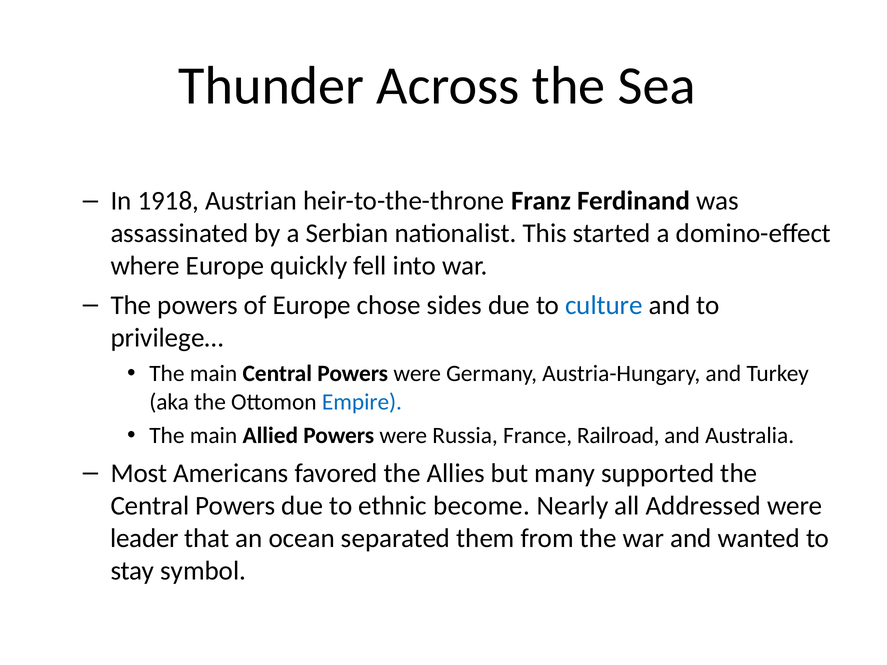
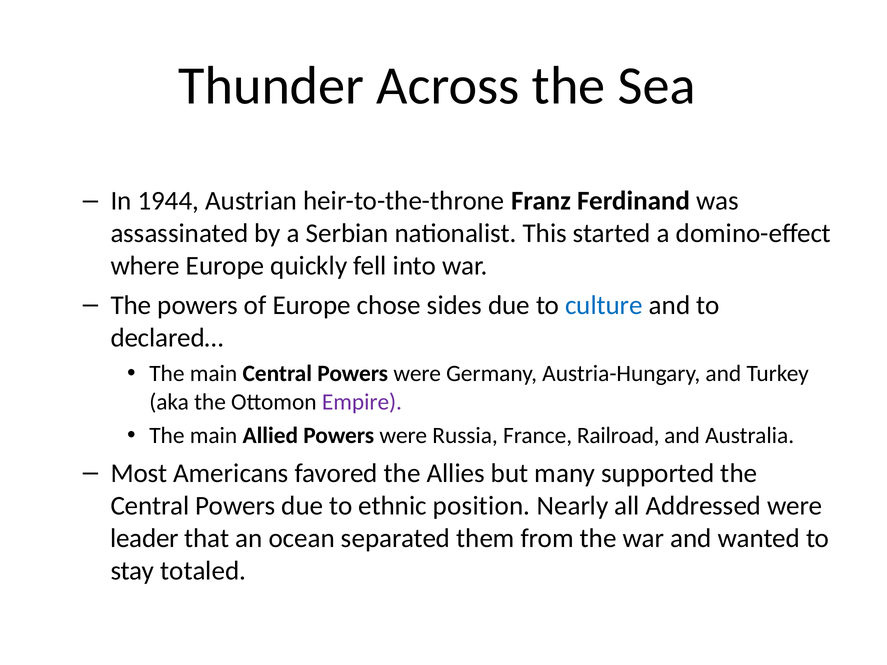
1918: 1918 -> 1944 (168, 201)
privilege…: privilege… -> declared… (167, 338)
Empire colour: blue -> purple (362, 402)
become: become -> position (482, 506)
symbol: symbol -> totaled (203, 571)
